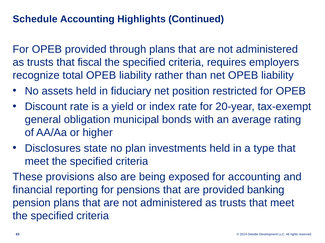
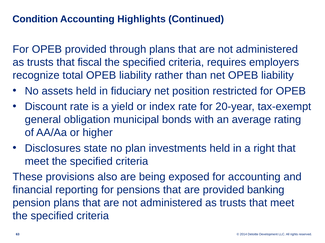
Schedule: Schedule -> Condition (35, 19)
type: type -> right (264, 149)
